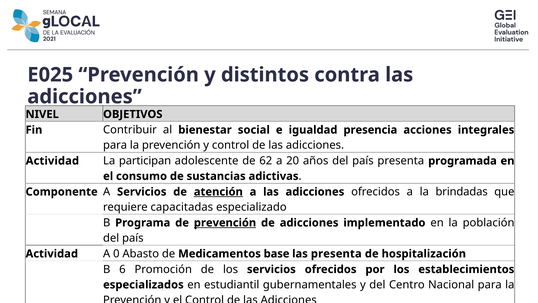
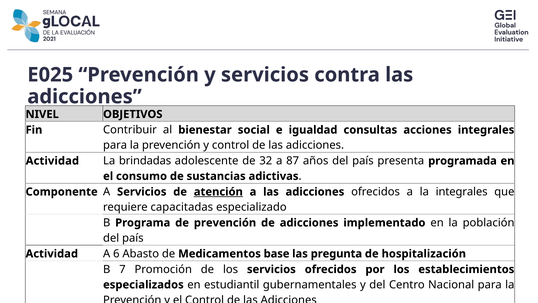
y distintos: distintos -> servicios (265, 75)
presencia: presencia -> consultas (370, 130)
participan: participan -> brindadas (145, 161)
62: 62 -> 32 (266, 161)
20: 20 -> 87 (293, 161)
la brindadas: brindadas -> integrales (462, 192)
prevención underline: present -> none (225, 223)
0: 0 -> 6 (116, 253)
las presenta: presenta -> pregunta (336, 253)
6: 6 -> 7 (122, 269)
